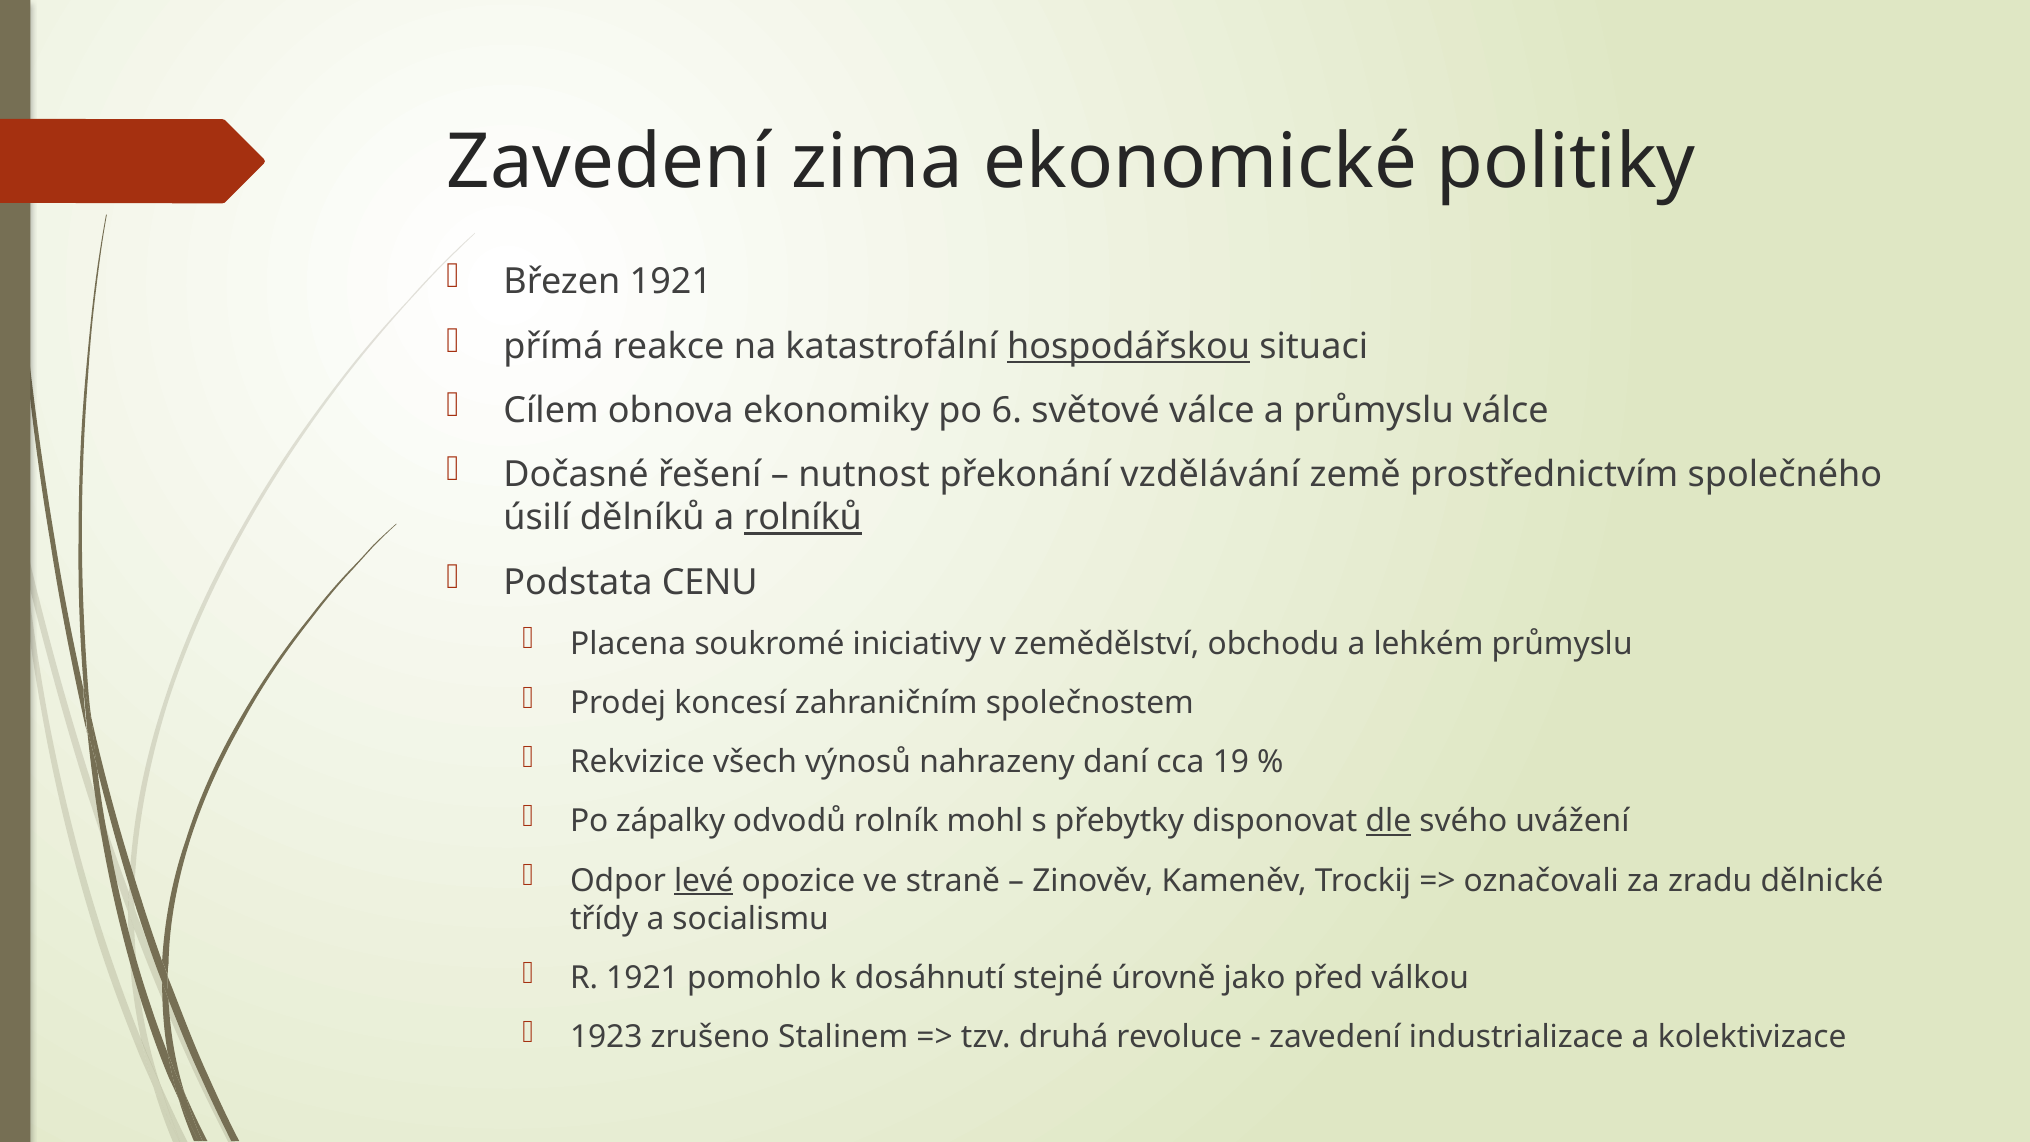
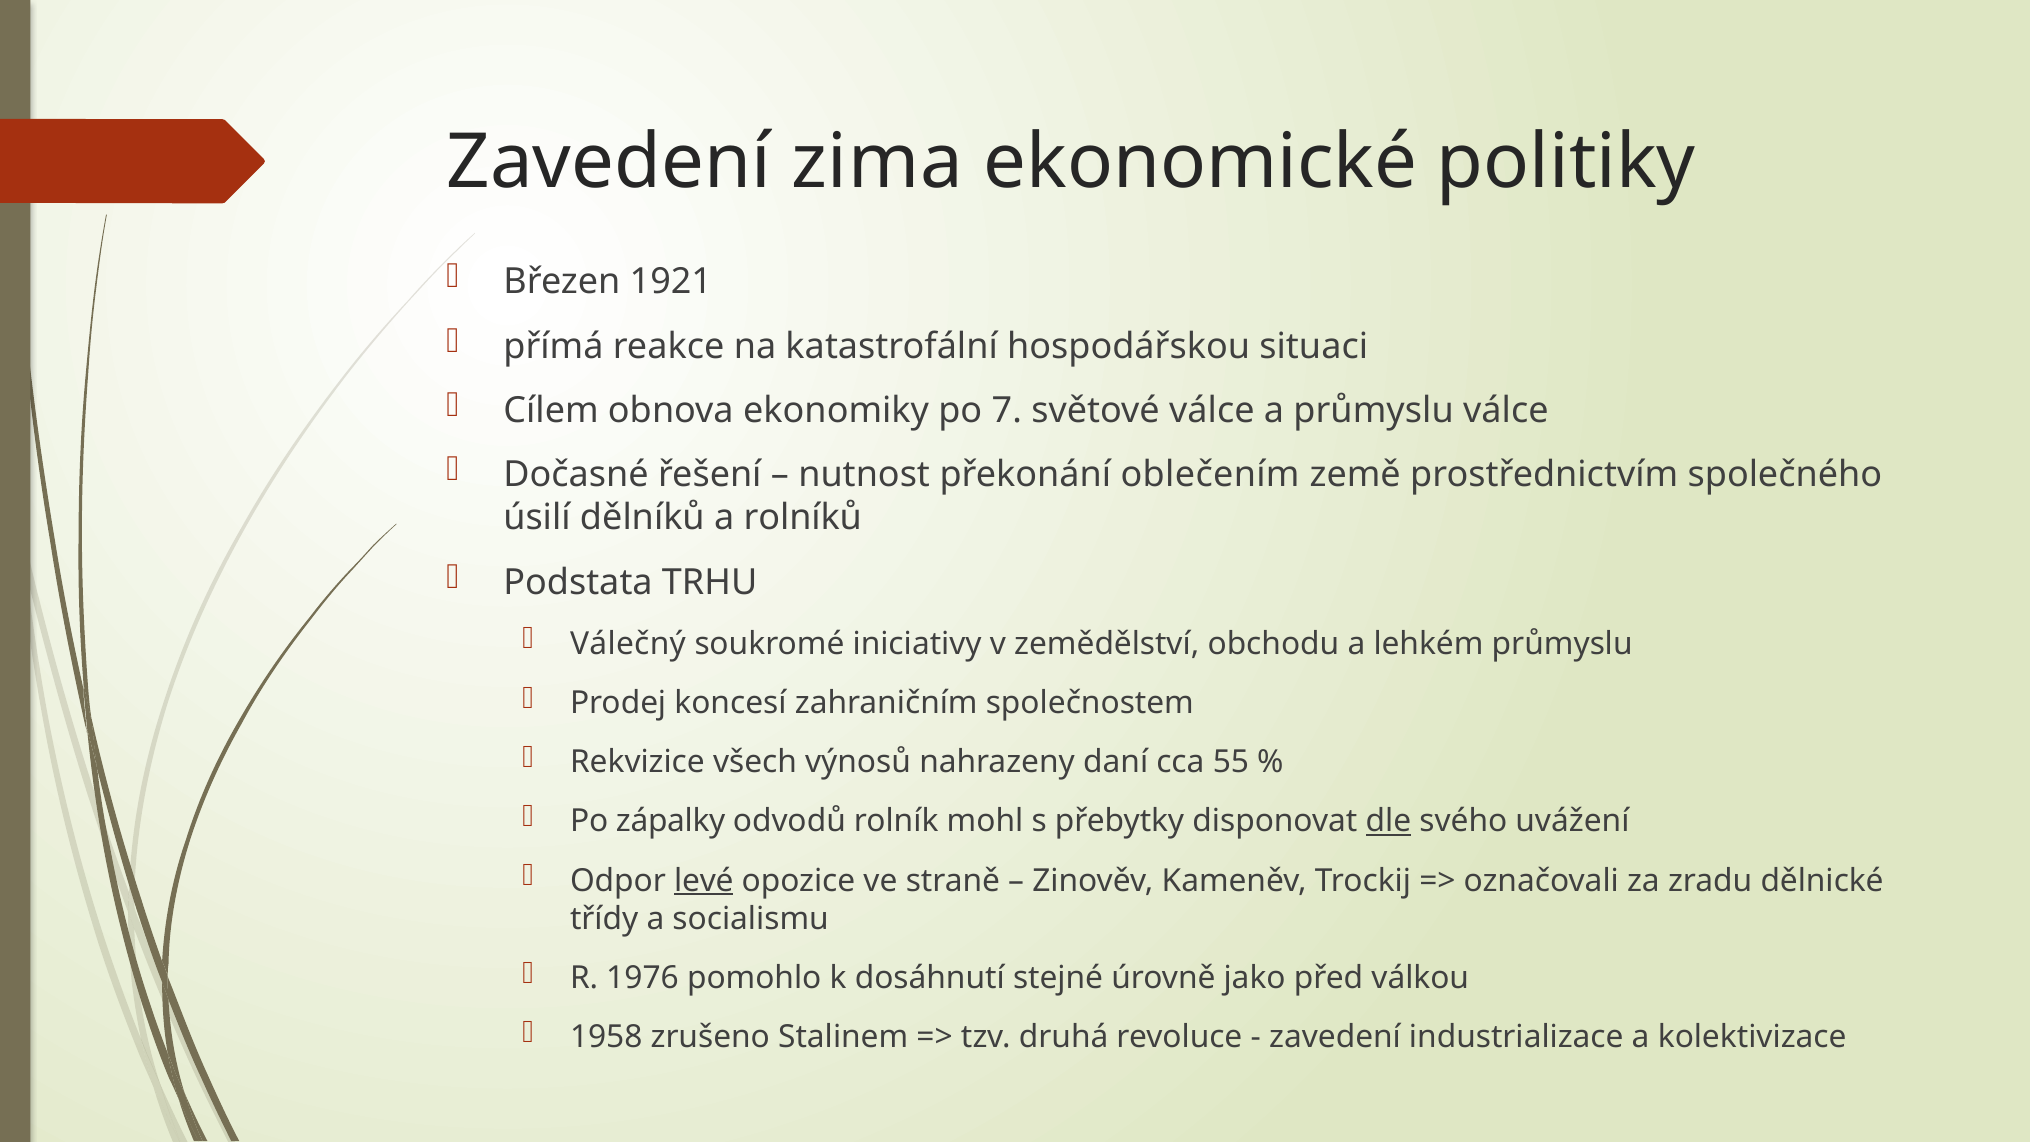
hospodářskou underline: present -> none (1129, 346)
6: 6 -> 7 (1007, 410)
vzdělávání: vzdělávání -> oblečením (1210, 475)
rolníků underline: present -> none (803, 518)
CENU: CENU -> TRHU (710, 582)
Placena: Placena -> Válečný (628, 644)
19: 19 -> 55 (1231, 762)
R 1921: 1921 -> 1976 (643, 978)
1923: 1923 -> 1958 (606, 1037)
